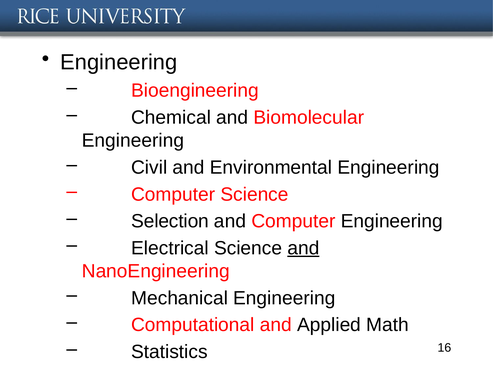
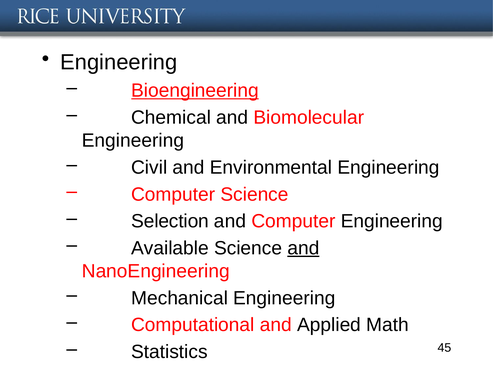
Bioengineering underline: none -> present (195, 91)
Electrical: Electrical -> Available (170, 248)
16: 16 -> 45 (444, 348)
